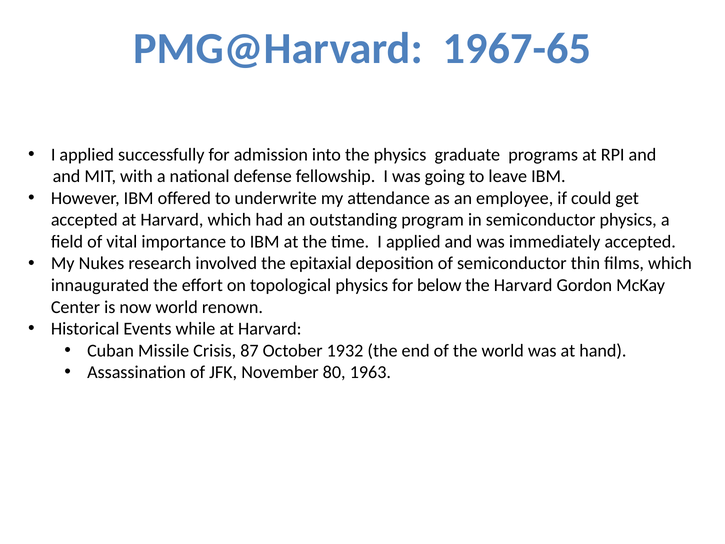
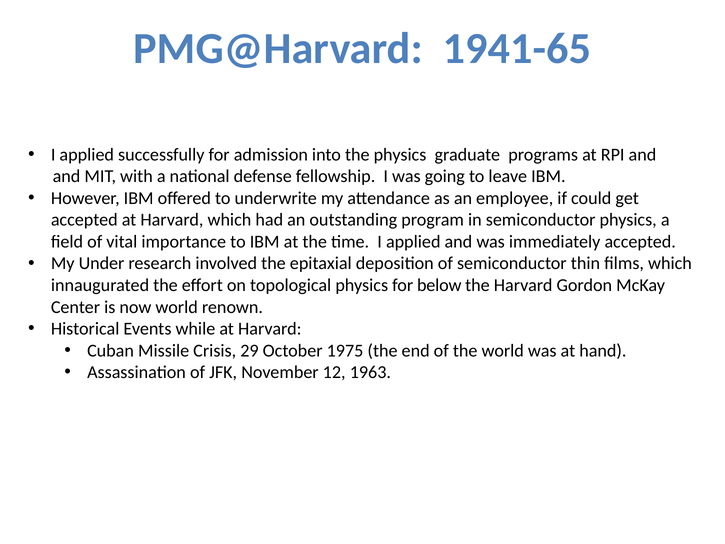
1967-65: 1967-65 -> 1941-65 (517, 48)
Nukes: Nukes -> Under (102, 263)
87: 87 -> 29 (249, 350)
1932: 1932 -> 1975 (345, 350)
80: 80 -> 12 (334, 372)
